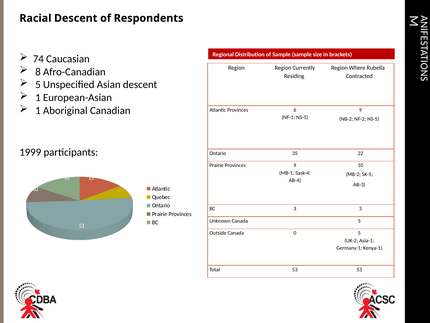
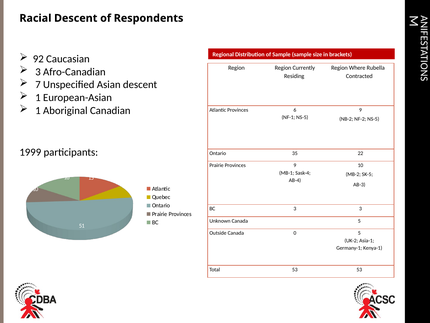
74: 74 -> 92 (38, 59)
8: 8 -> 3 (38, 72)
5: 5 -> 7 (38, 85)
